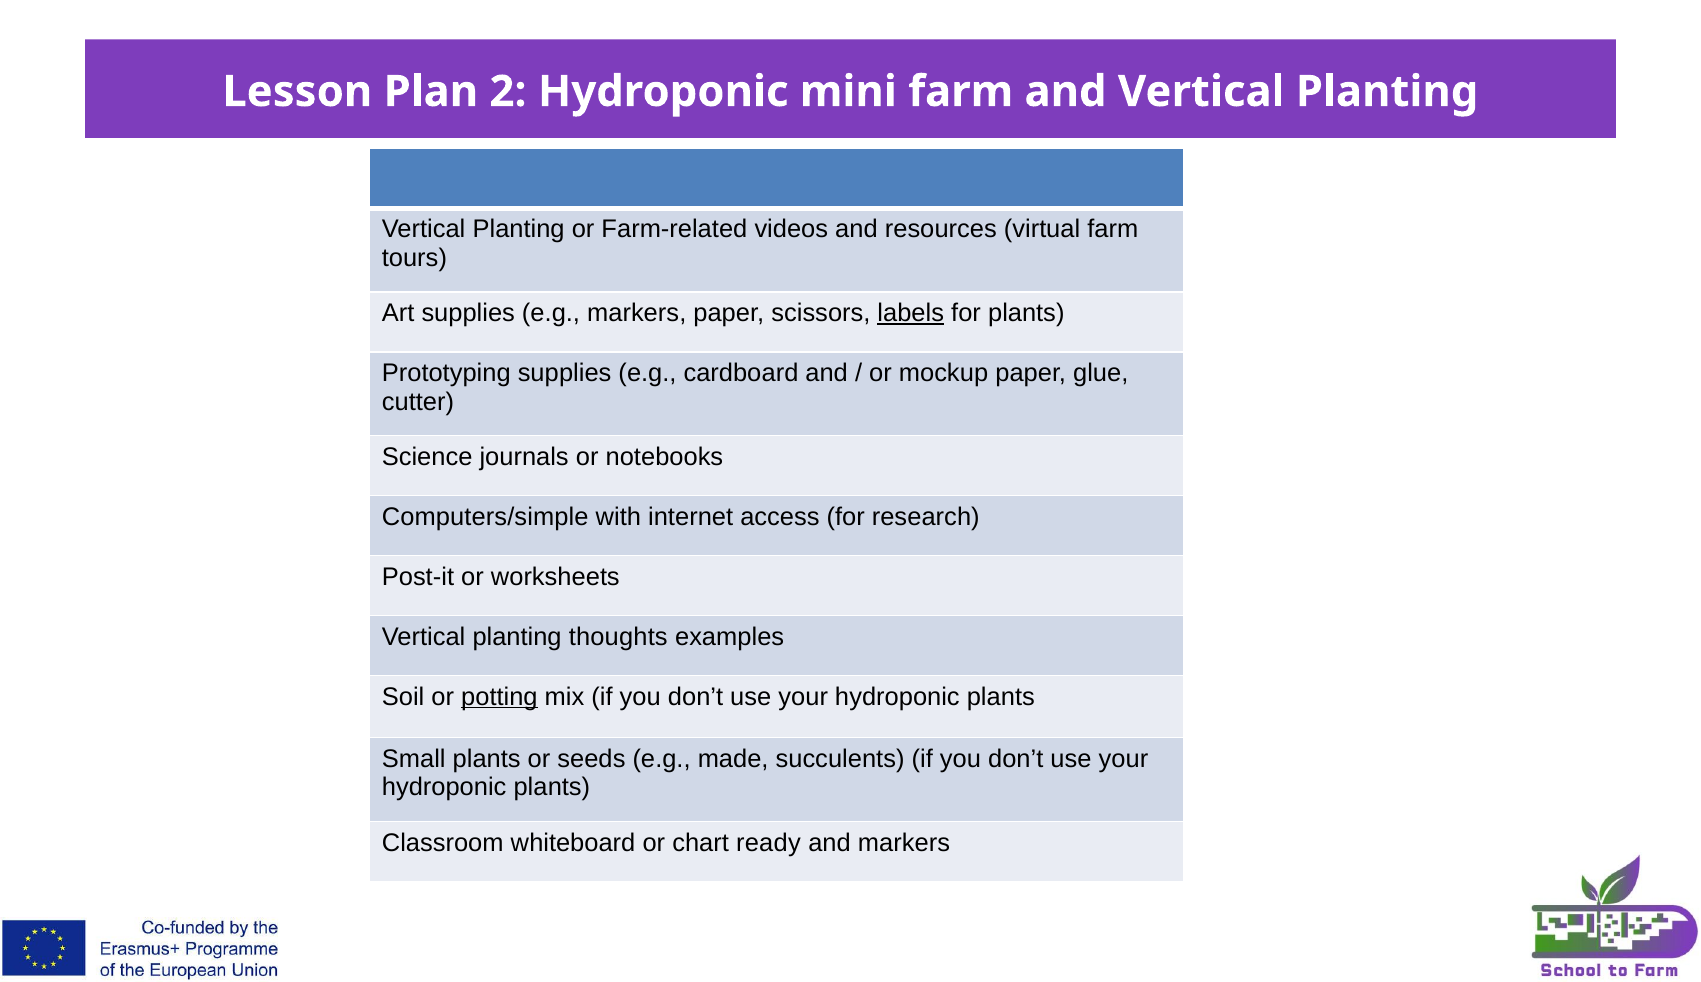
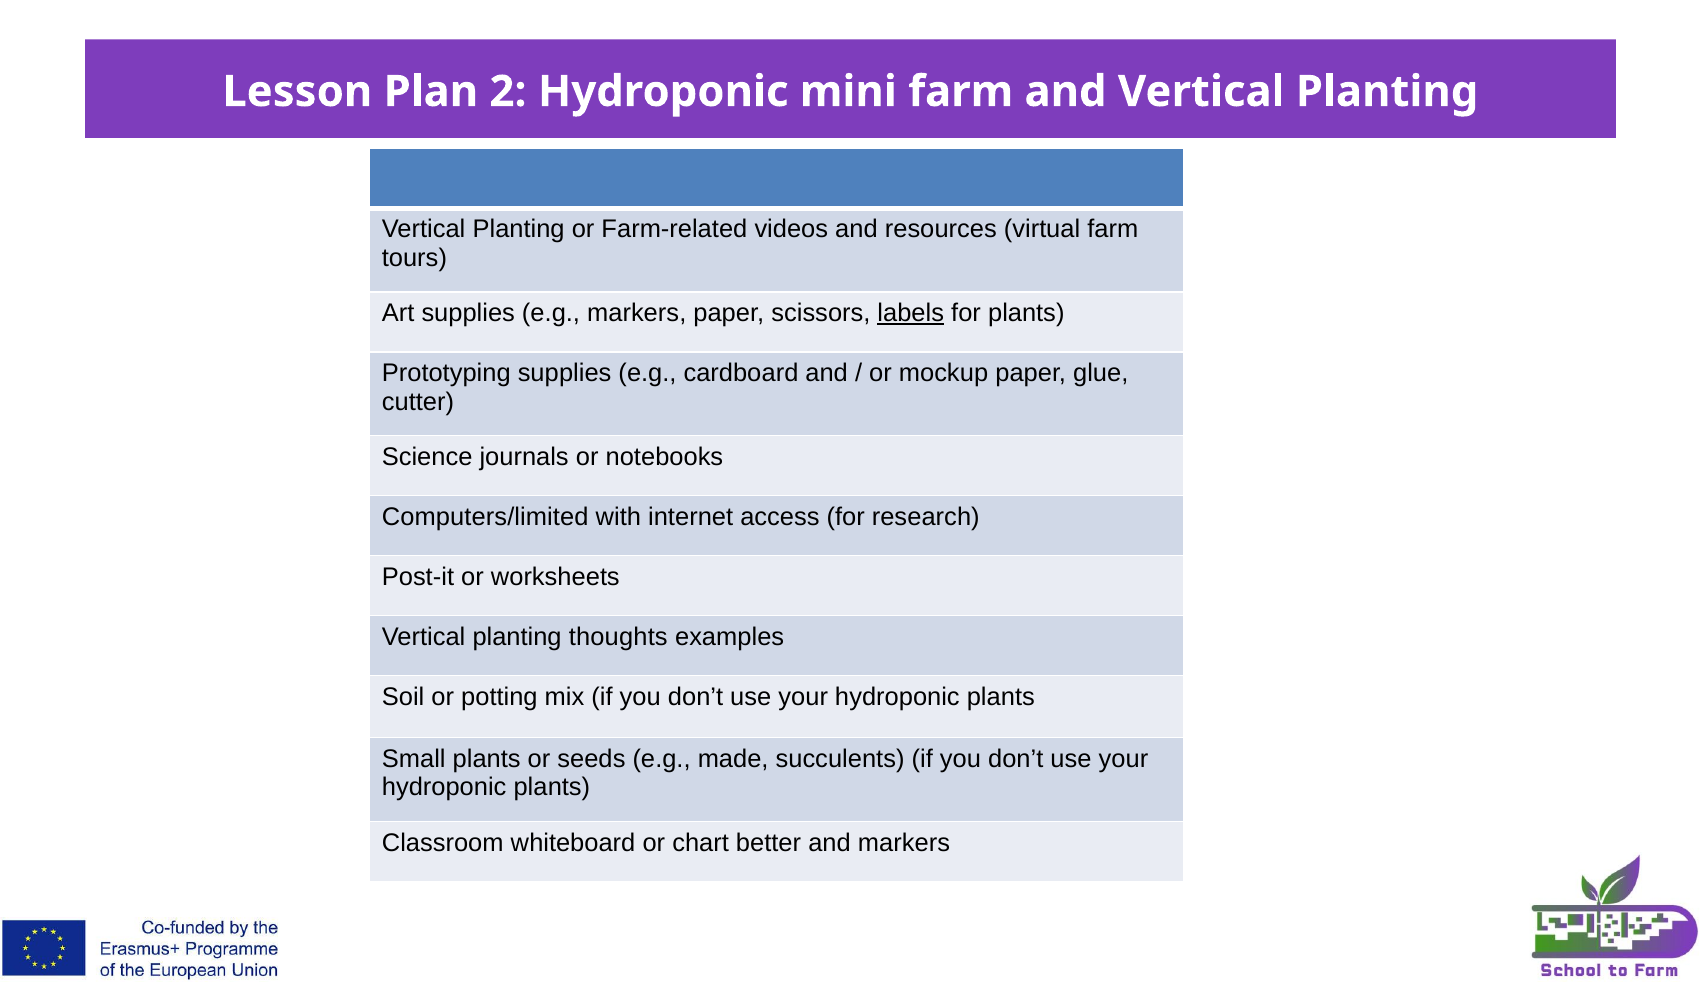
Computers/simple: Computers/simple -> Computers/limited (485, 517)
potting underline: present -> none (499, 697)
ready: ready -> better (769, 843)
